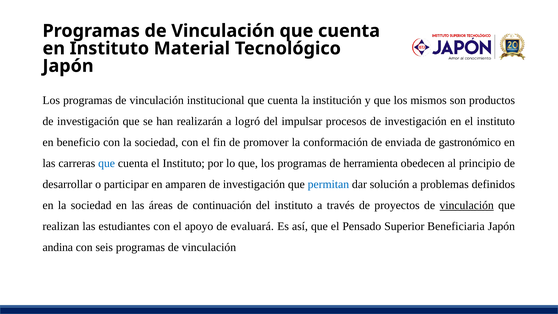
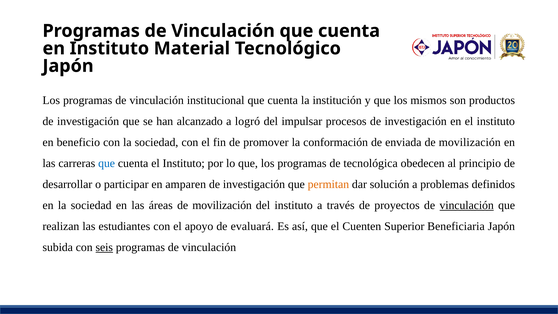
realizarán: realizarán -> alcanzado (200, 121)
gastronómico: gastronómico -> movilización (470, 142)
herramienta: herramienta -> tecnológica (371, 163)
permitan colour: blue -> orange (328, 184)
áreas de continuación: continuación -> movilización (222, 205)
Pensado: Pensado -> Cuenten (362, 226)
andina: andina -> subida (58, 247)
seis underline: none -> present (104, 247)
